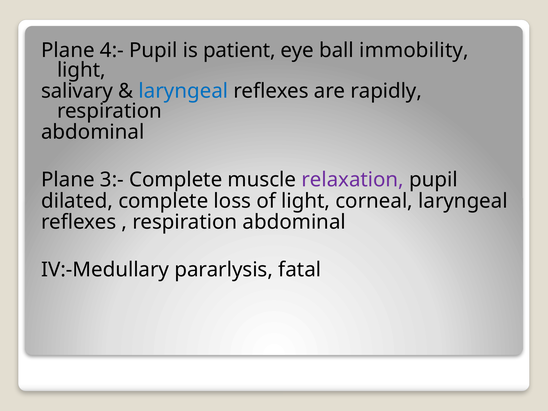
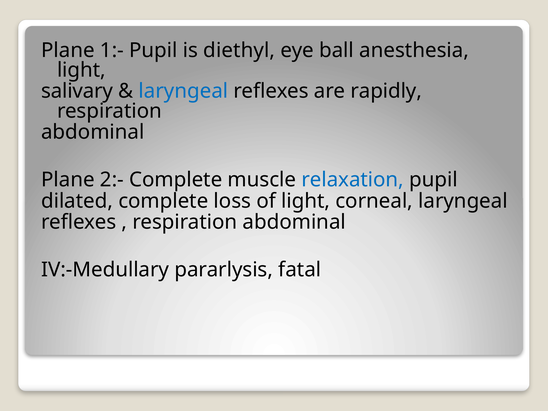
4:-: 4:- -> 1:- (112, 50)
patient: patient -> diethyl (239, 50)
immobility: immobility -> anesthesia (414, 50)
3:-: 3:- -> 2:- (112, 180)
relaxation colour: purple -> blue (353, 180)
